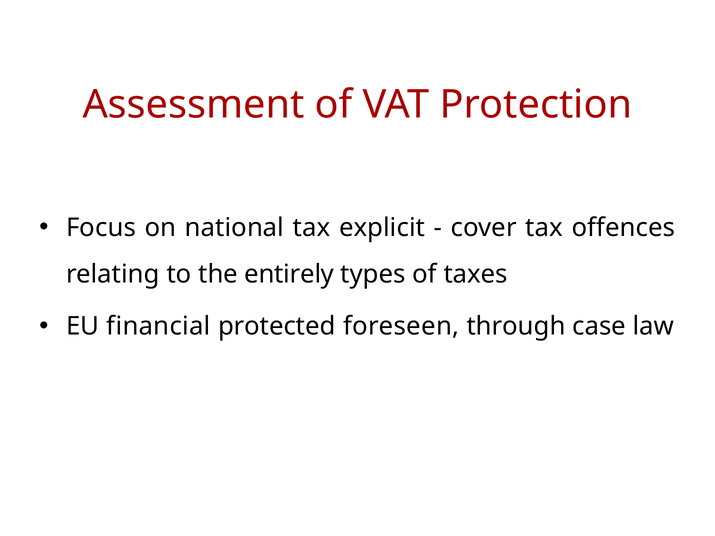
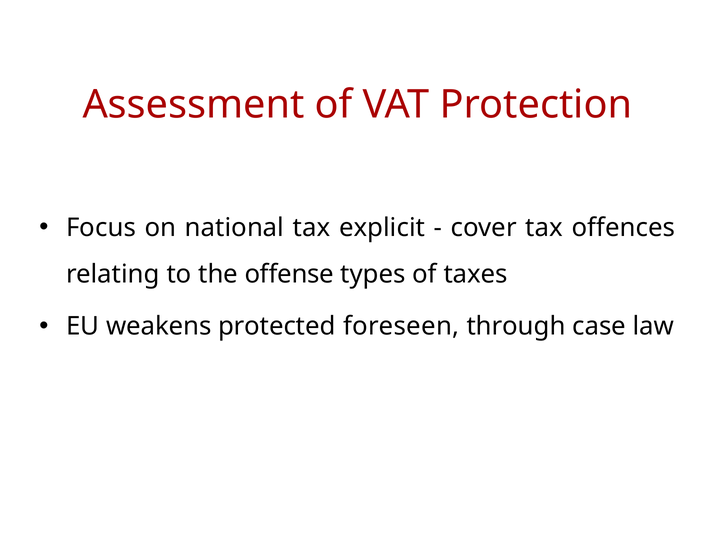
entirely: entirely -> offense (289, 274)
financial: financial -> weakens (159, 327)
